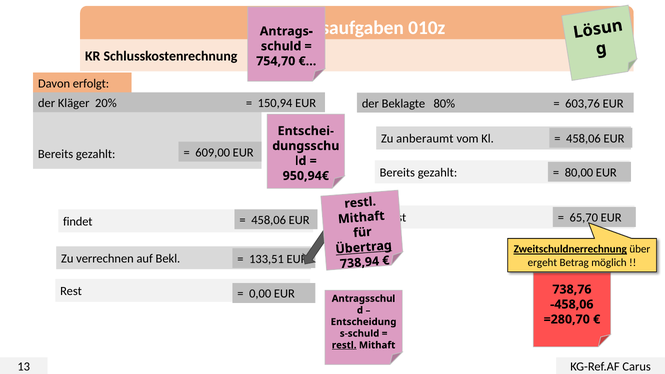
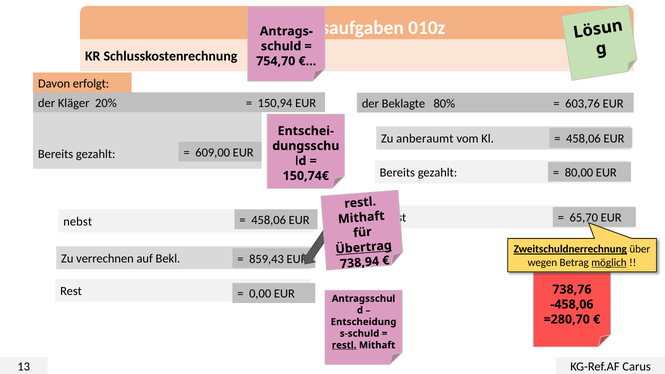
950,94€: 950,94€ -> 150,74€ (306, 176)
findet: findet -> nebst (78, 222)
133,51: 133,51 -> 859,43 (267, 259)
ergeht: ergeht -> wegen (542, 263)
möglich underline: none -> present (609, 263)
